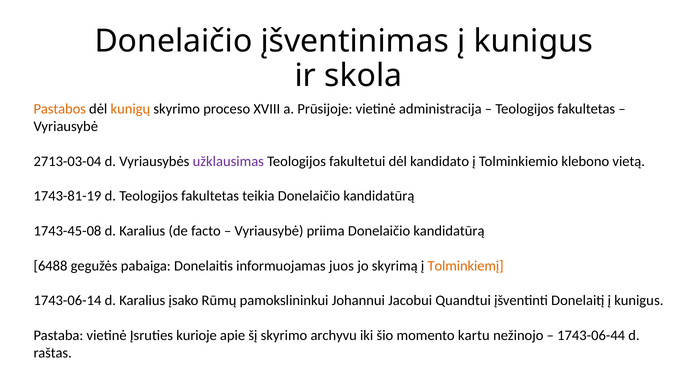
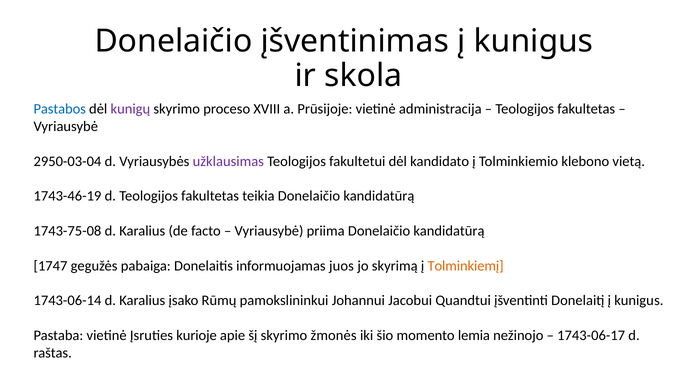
Pastabos colour: orange -> blue (60, 109)
kunigų colour: orange -> purple (130, 109)
2713-03-04: 2713-03-04 -> 2950-03-04 (67, 161)
1743-81-19: 1743-81-19 -> 1743-46-19 (67, 196)
1743-45-08: 1743-45-08 -> 1743-75-08 (67, 231)
6488: 6488 -> 1747 (50, 266)
archyvu: archyvu -> žmonės (334, 336)
kartu: kartu -> lemia (474, 336)
1743-06-44: 1743-06-44 -> 1743-06-17 (591, 336)
